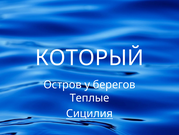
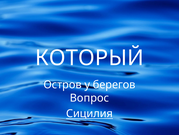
Теплые: Теплые -> Вопрос (89, 97)
